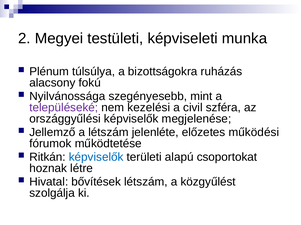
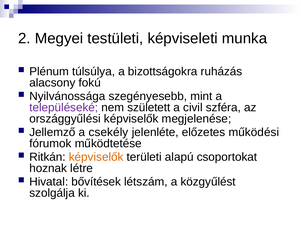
kezelési: kezelési -> született (149, 108)
a létszám: létszám -> csekély (108, 133)
képviselők colour: blue -> orange (96, 158)
